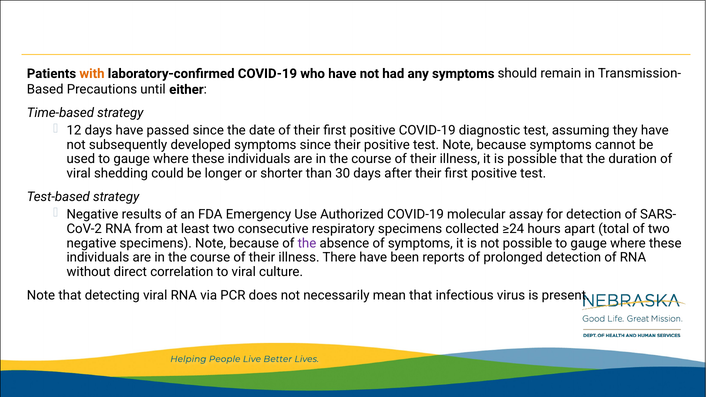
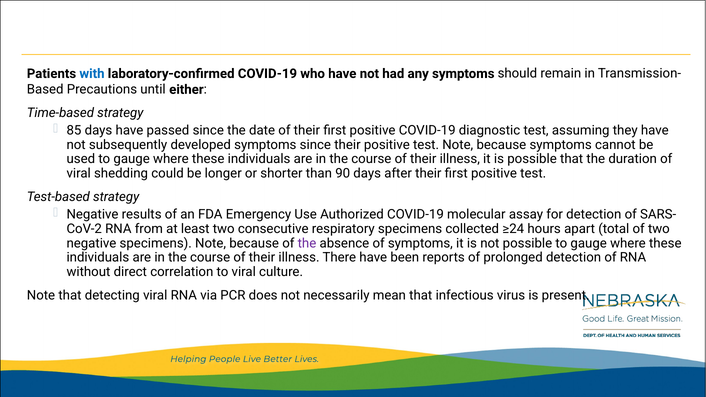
with colour: orange -> blue (92, 74)
12: 12 -> 85 (74, 131)
30: 30 -> 90 (343, 173)
